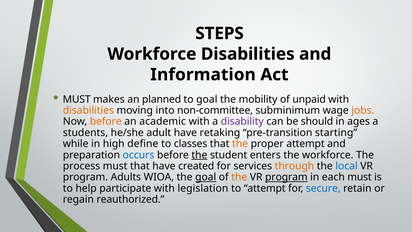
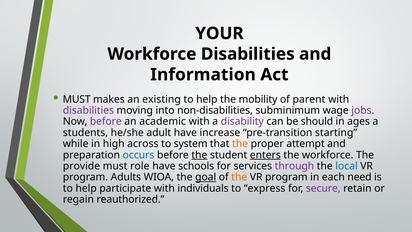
STEPS: STEPS -> YOUR (219, 33)
planned: planned -> existing (161, 99)
goal: goal -> help (207, 99)
unpaid: unpaid -> parent (309, 99)
disabilities colour: orange -> purple (88, 110)
non-committee: non-committee -> non-disabilities (215, 110)
jobs colour: orange -> purple (363, 110)
before colour: orange -> purple (106, 121)
retaking: retaking -> increase (220, 133)
define: define -> across (143, 144)
classes: classes -> system (191, 144)
enters underline: none -> present (265, 155)
process: process -> provide (81, 166)
must that: that -> role (140, 166)
created: created -> schools (196, 166)
through colour: orange -> purple (294, 166)
program underline: present -> none (286, 177)
each must: must -> need (360, 177)
legislation: legislation -> individuals (203, 188)
to attempt: attempt -> express (265, 188)
secure colour: blue -> purple (323, 188)
